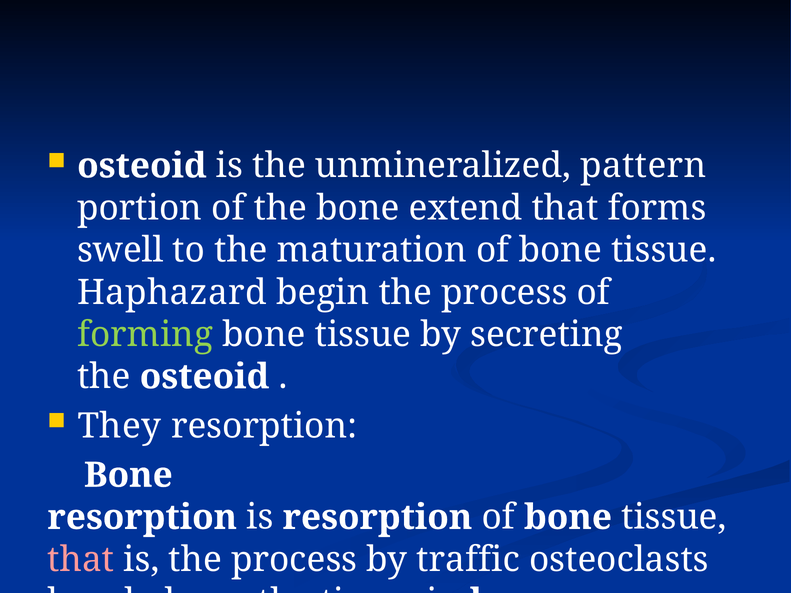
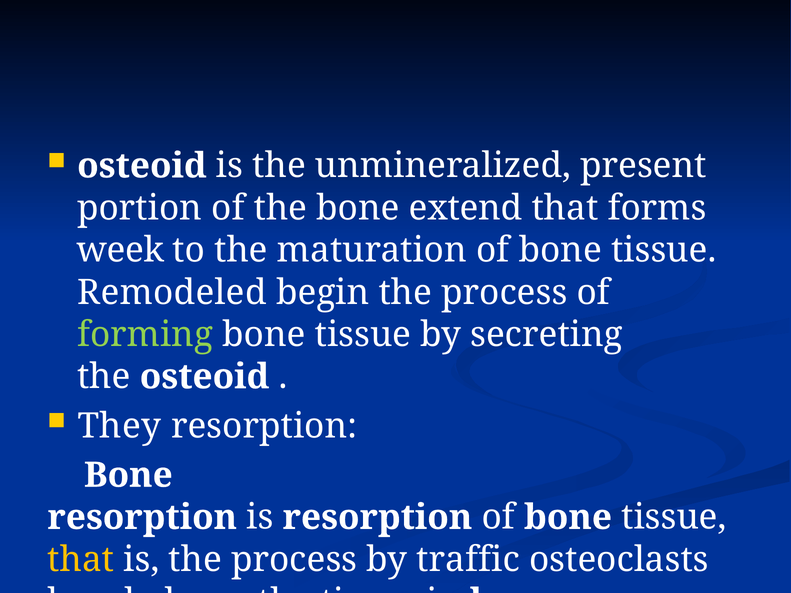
pattern: pattern -> present (643, 166)
swell: swell -> week (120, 250)
Haphazard: Haphazard -> Remodeled (172, 293)
that colour: pink -> yellow (81, 560)
